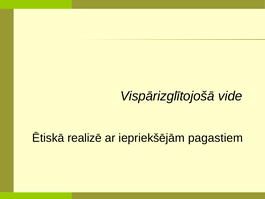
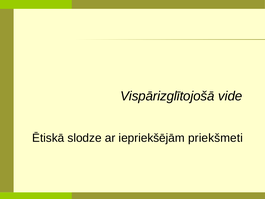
realizē: realizē -> slodze (85, 138)
pagastiem: pagastiem -> priekšmeti (215, 138)
